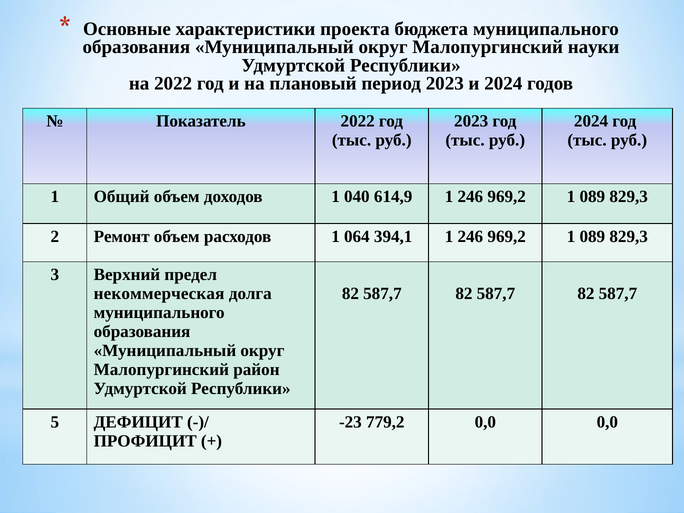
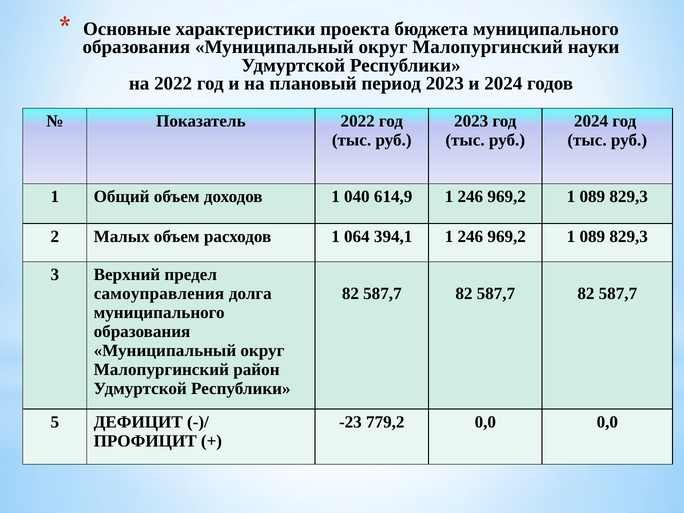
Ремонт: Ремонт -> Малых (122, 236)
некоммерческая: некоммерческая -> самоуправления (159, 294)
